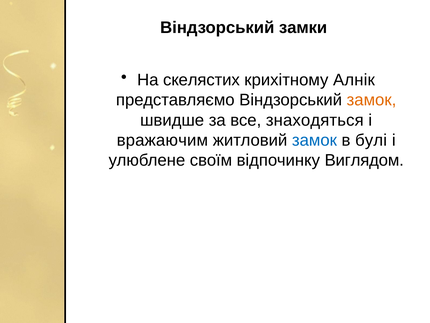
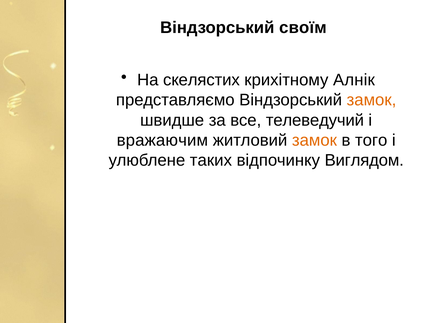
замки: замки -> своїм (303, 28)
знаходяться: знаходяться -> телеведучий (315, 120)
замок colour: blue -> orange (314, 140)
булі: булі -> того (371, 140)
своїм: своїм -> таких (211, 160)
